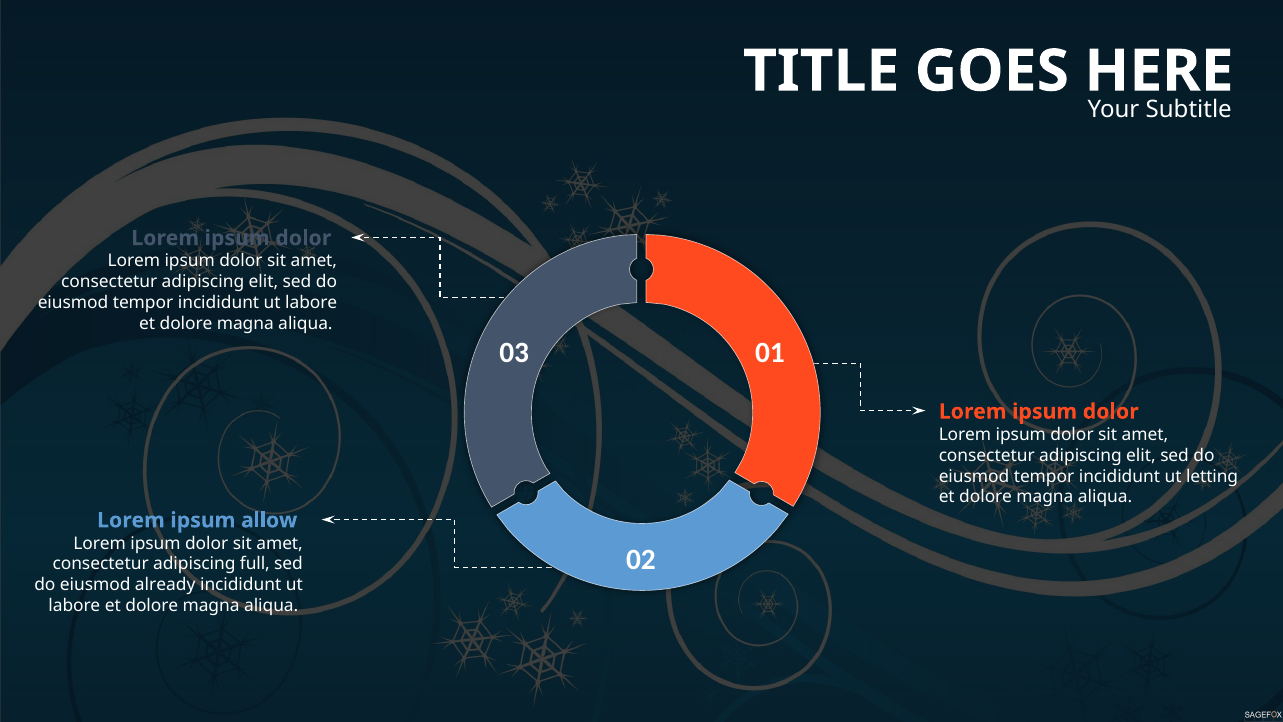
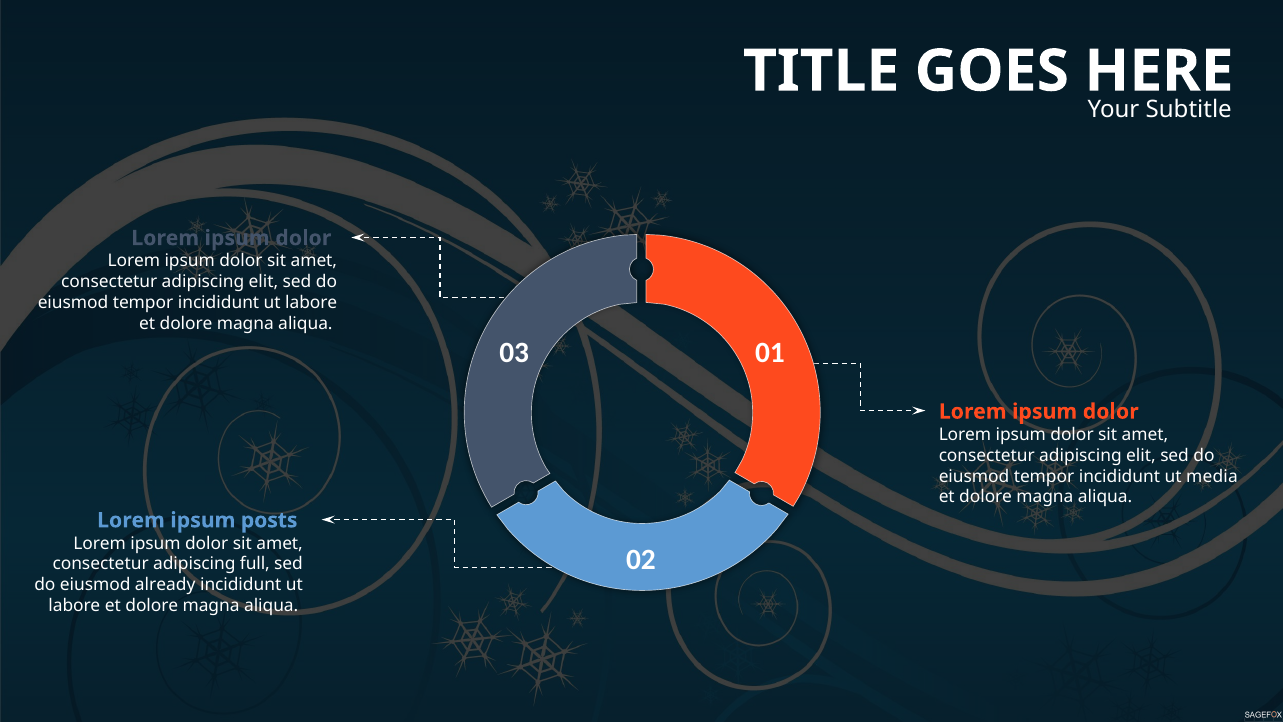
letting: letting -> media (1212, 476)
allow: allow -> posts (269, 520)
